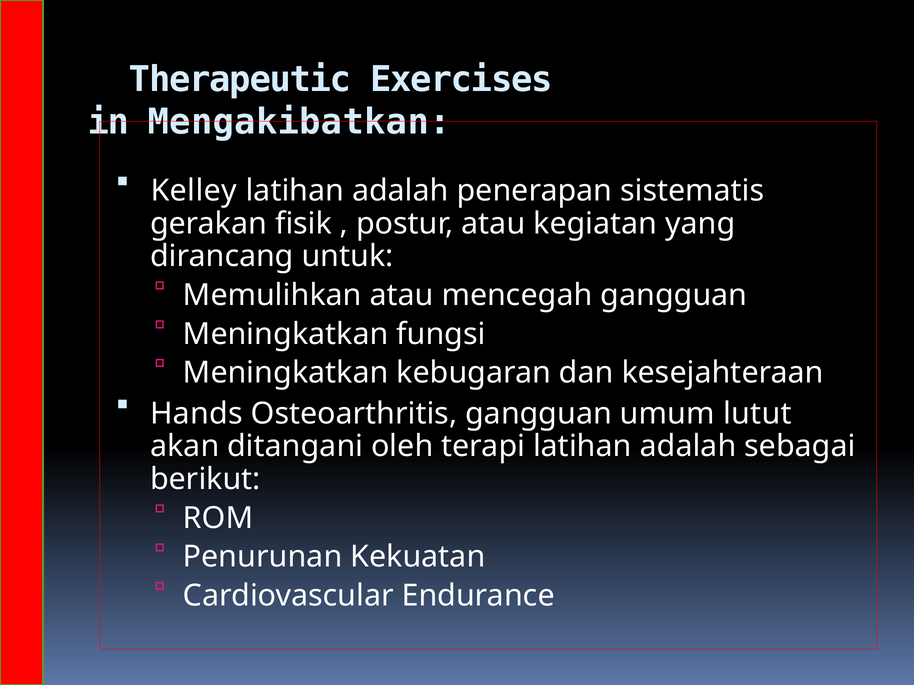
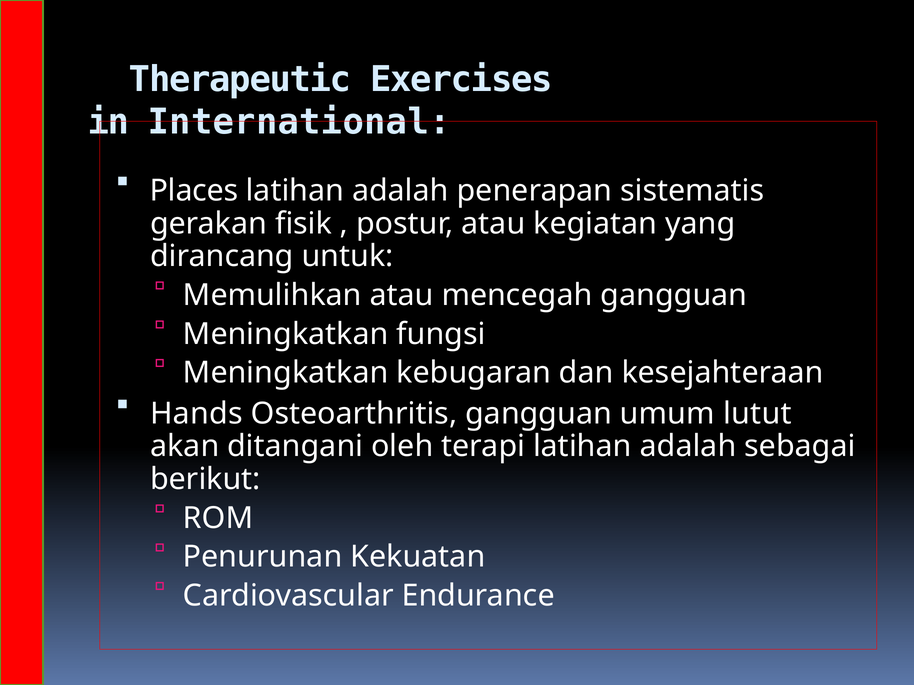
Mengakibatkan: Mengakibatkan -> International (299, 122)
Kelley: Kelley -> Places (194, 191)
